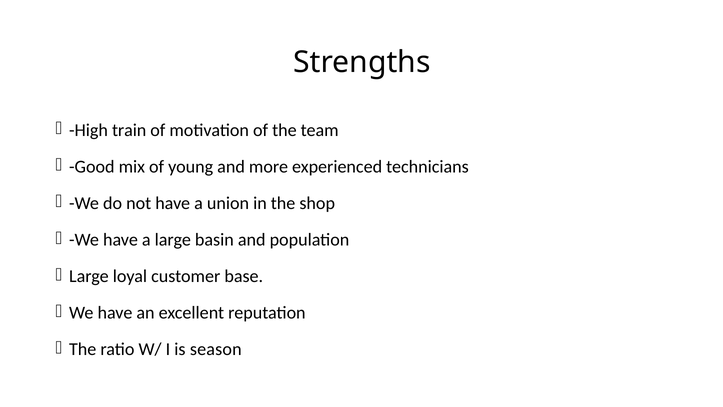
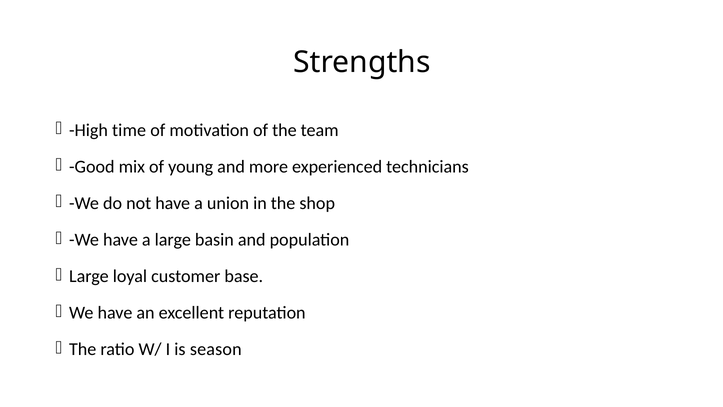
train: train -> time (129, 130)
